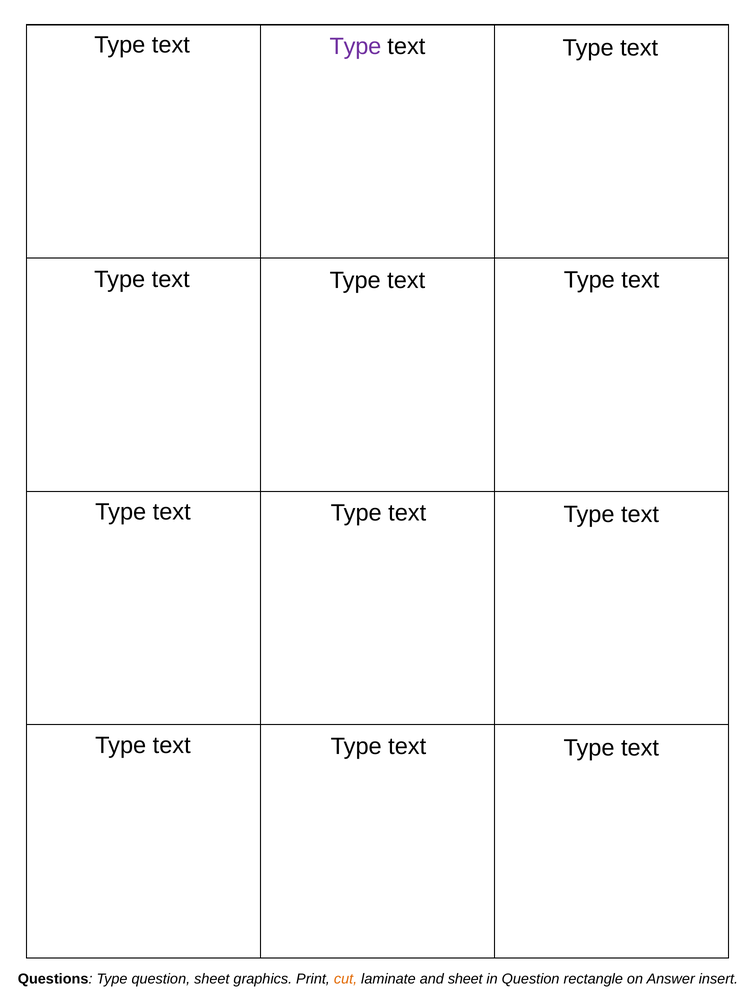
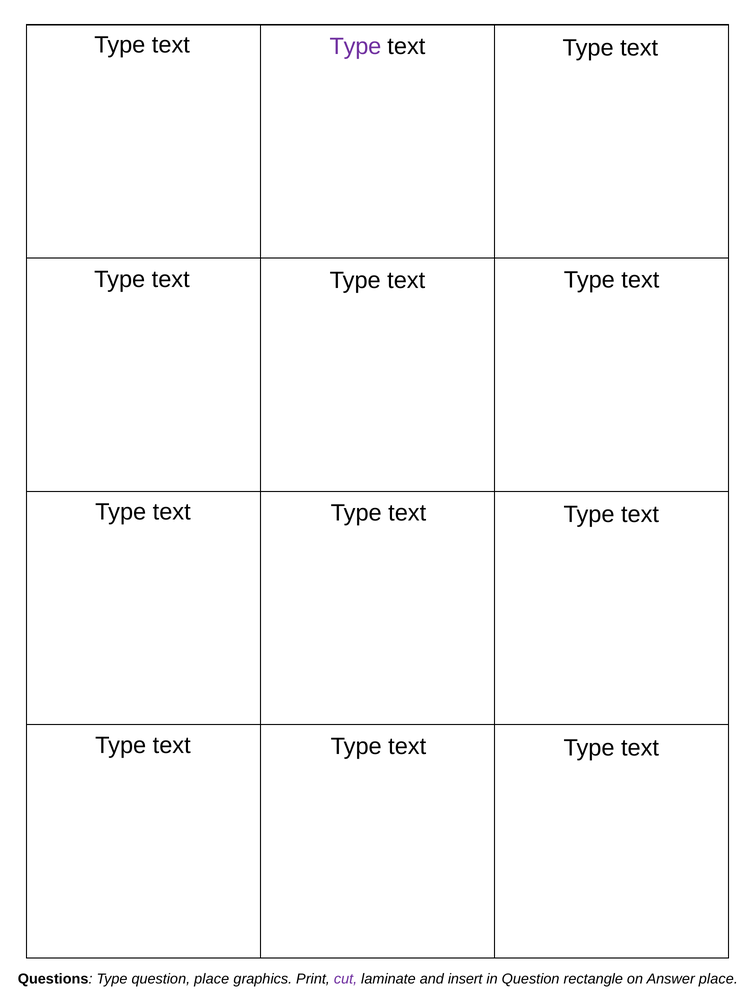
question sheet: sheet -> place (212, 979)
cut colour: orange -> purple (346, 979)
and sheet: sheet -> insert (465, 979)
Answer insert: insert -> place (718, 979)
